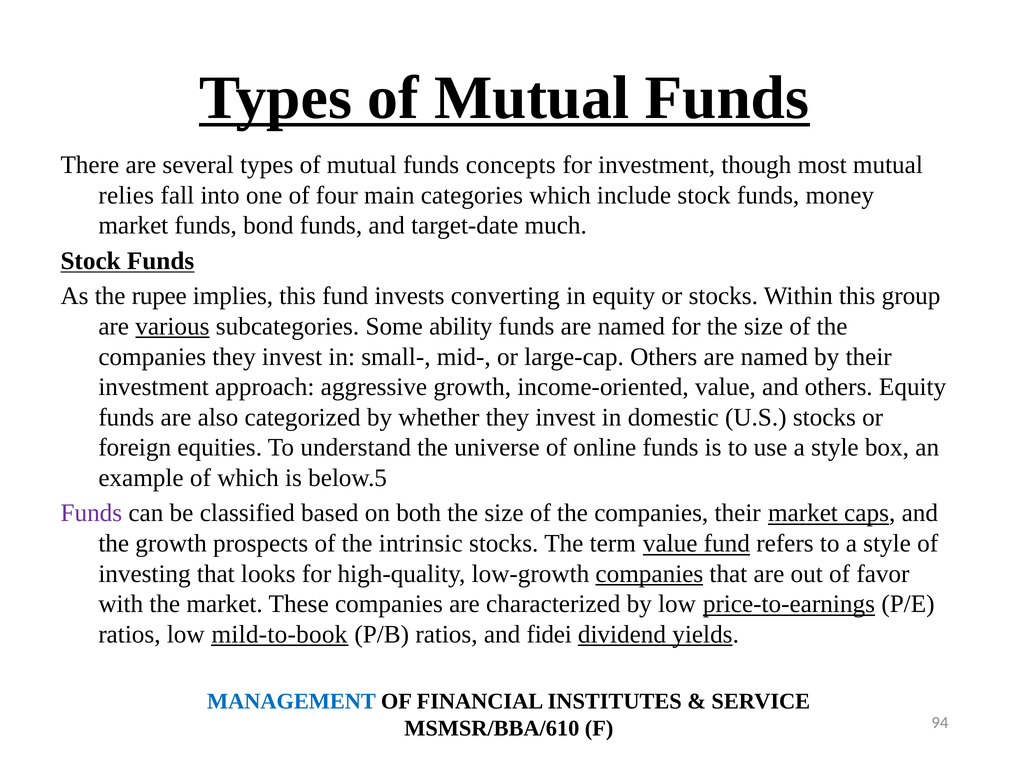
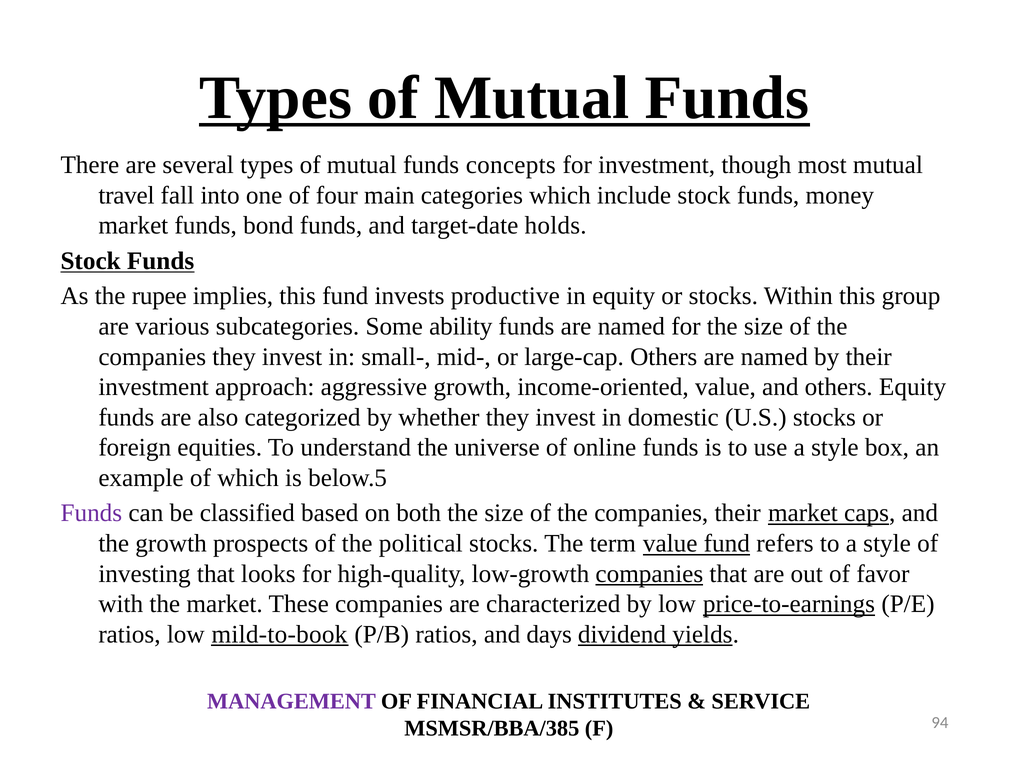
relies: relies -> travel (126, 195)
much: much -> holds (556, 225)
converting: converting -> productive (505, 296)
various underline: present -> none (172, 326)
intrinsic: intrinsic -> political (421, 543)
fidei: fidei -> days (549, 634)
MANAGEMENT colour: blue -> purple (291, 701)
MSMSR/BBA/610: MSMSR/BBA/610 -> MSMSR/BBA/385 (492, 728)
